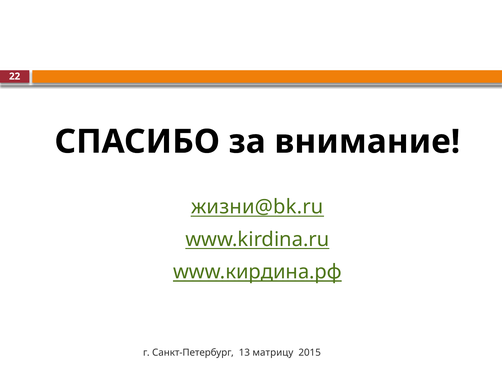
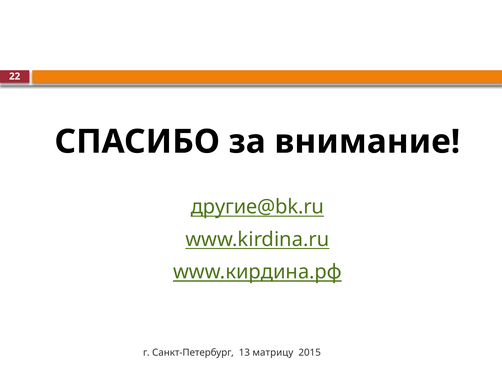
жизни@bk.ru: жизни@bk.ru -> другие@bk.ru (257, 207)
